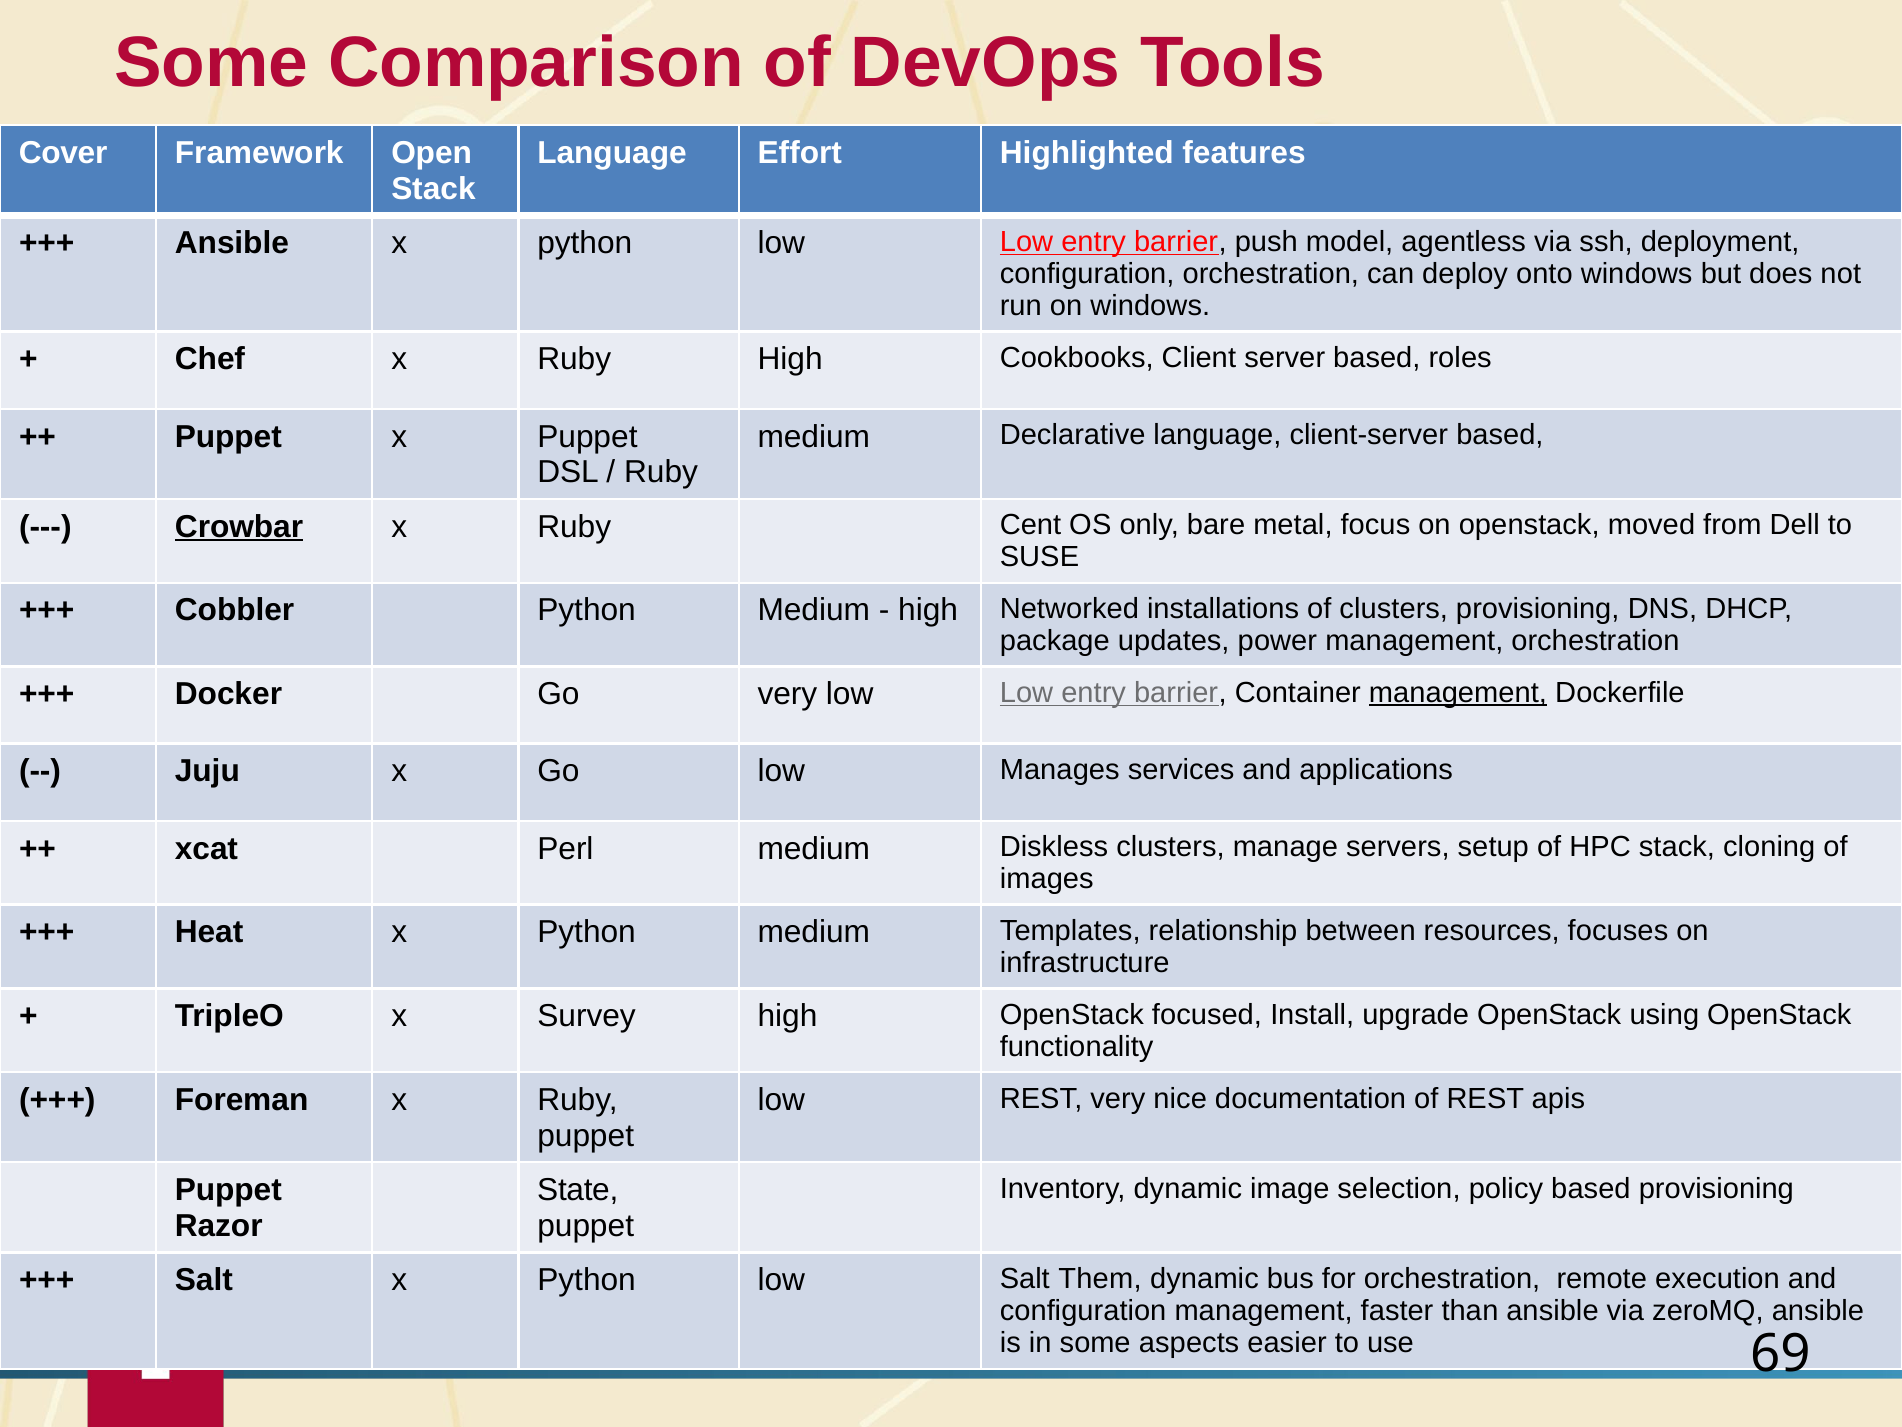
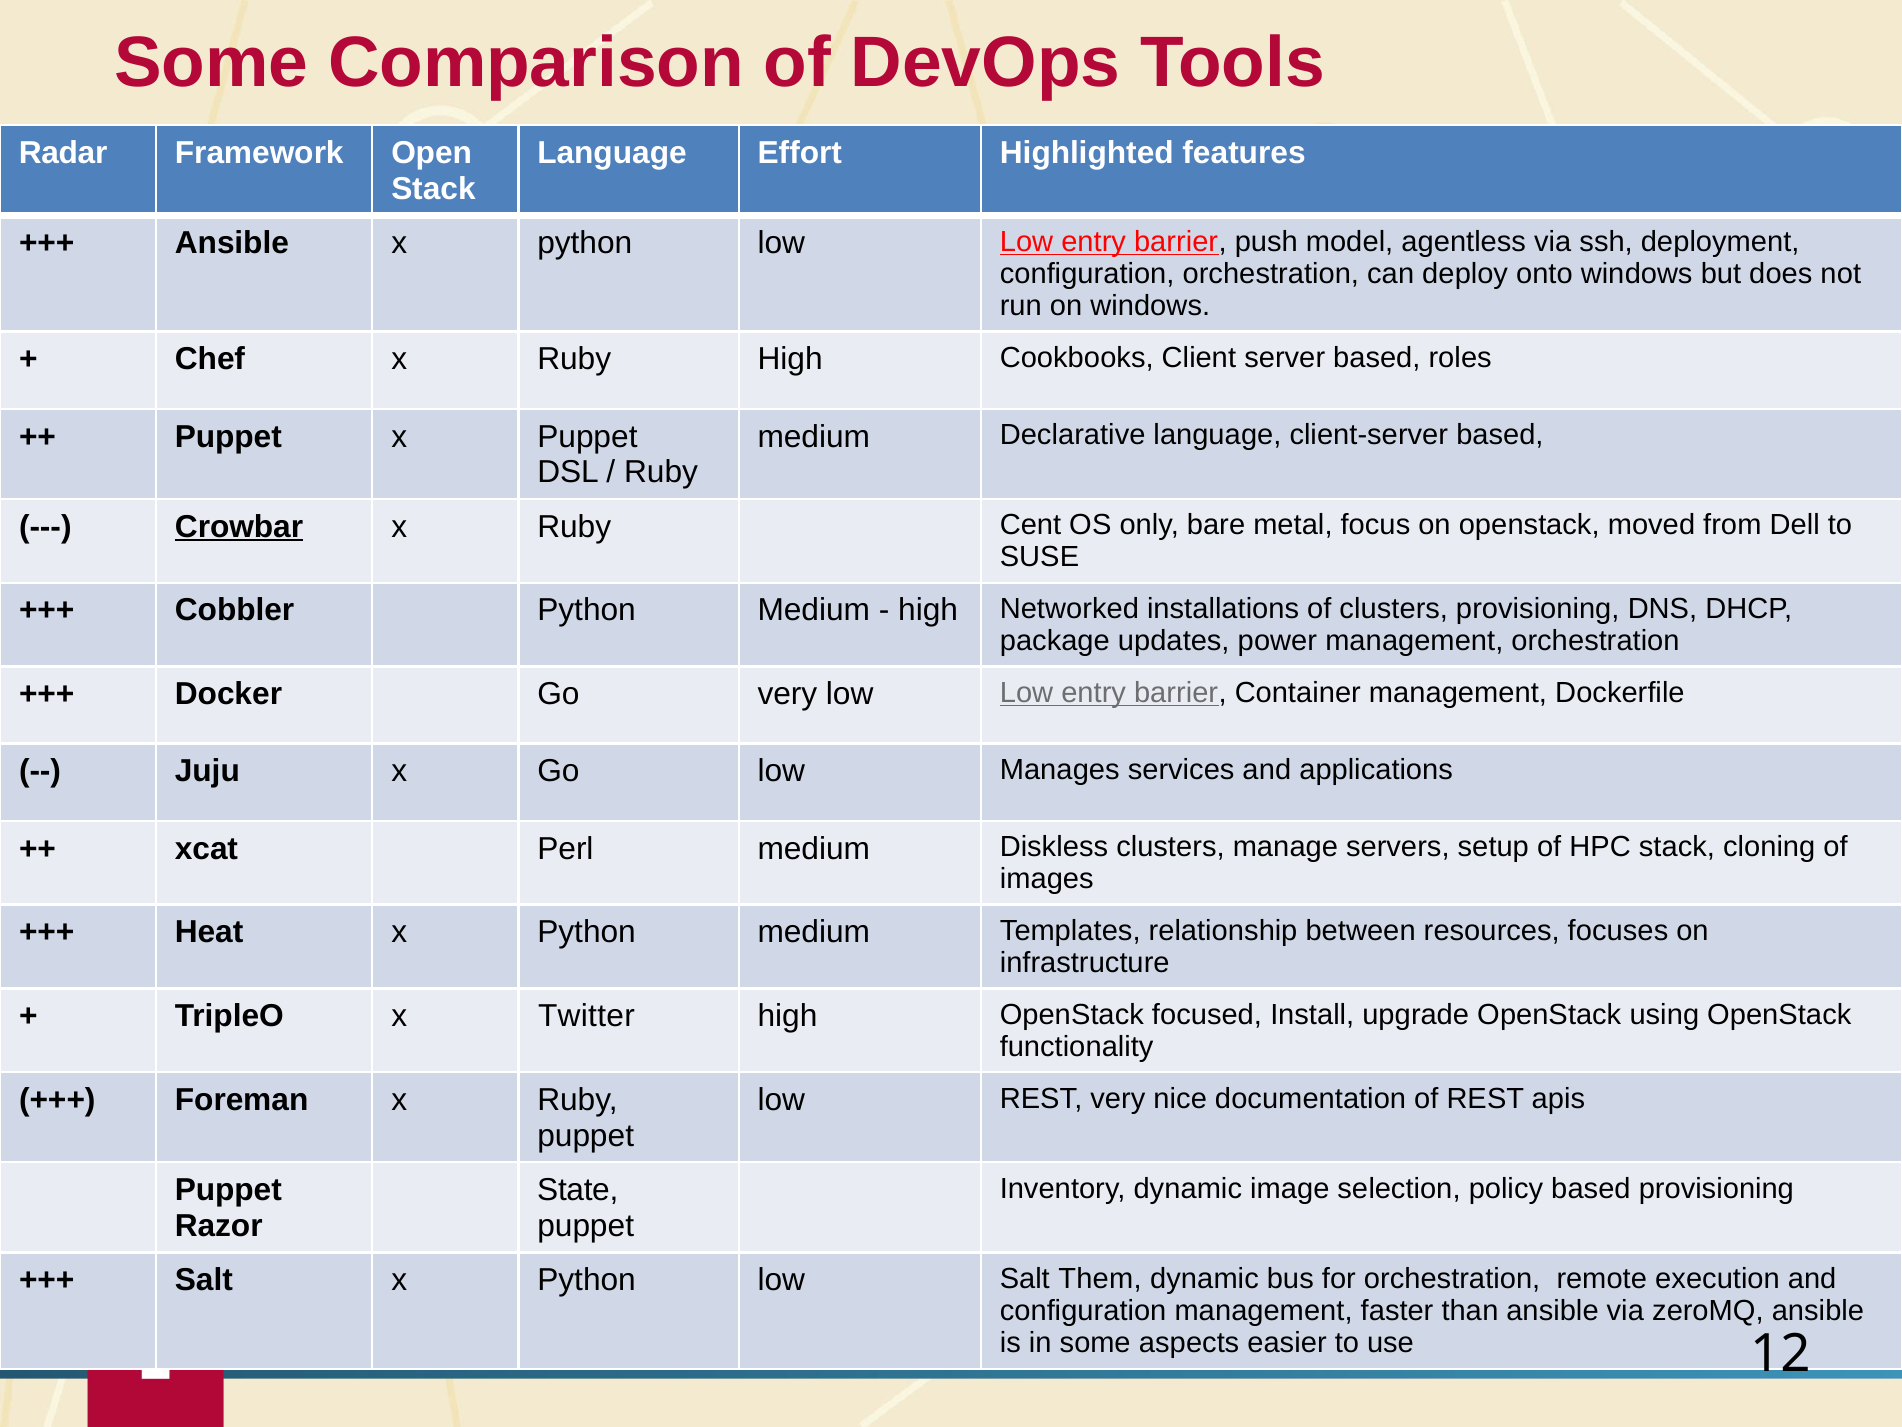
Cover: Cover -> Radar (63, 153)
management underline: present -> none (1458, 692)
Survey: Survey -> Twitter (586, 1016)
69: 69 -> 12 (1780, 1354)
